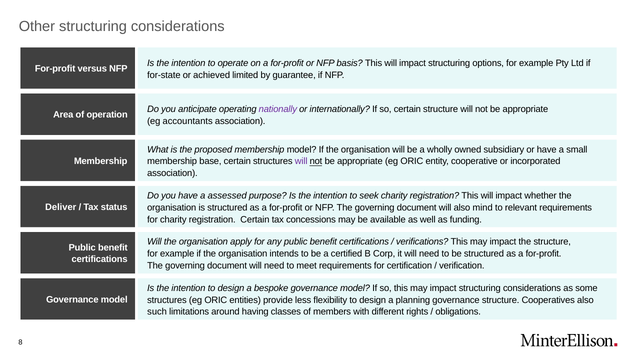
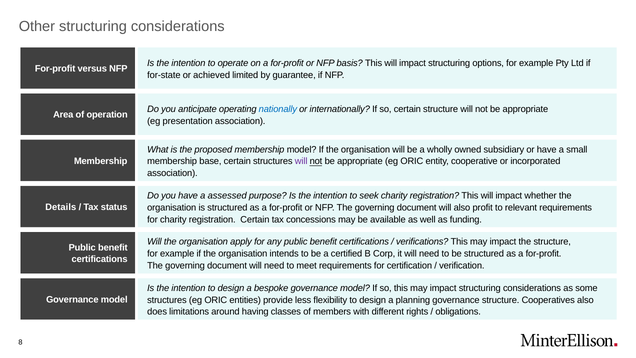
nationally colour: purple -> blue (278, 109)
accountants: accountants -> presentation (188, 121)
Deliver: Deliver -> Details (61, 207)
mind: mind -> profit (483, 207)
such: such -> does (157, 312)
